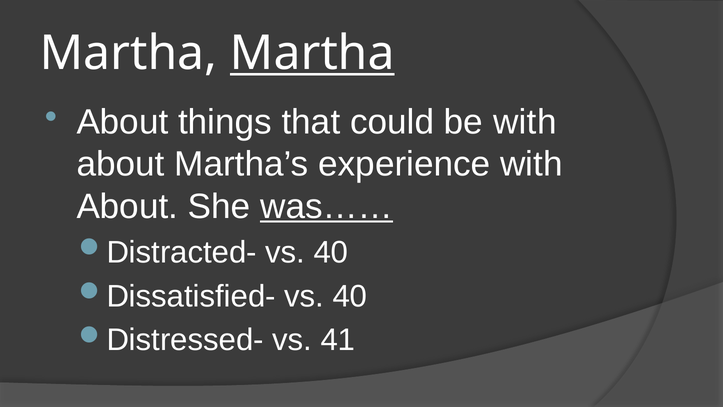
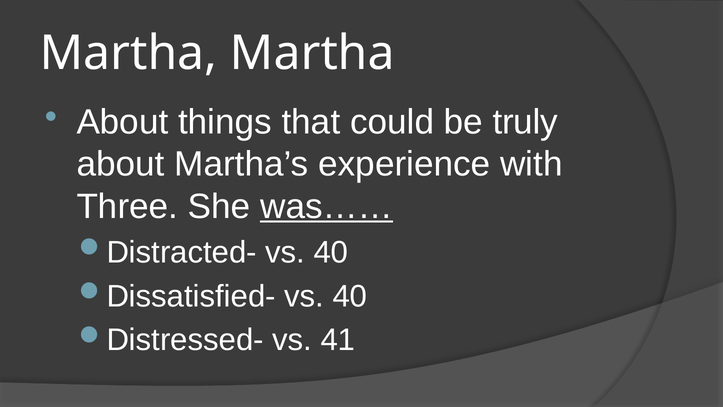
Martha underline: present -> none (312, 54)
be with: with -> truly (525, 122)
About: About -> Three (127, 206)
